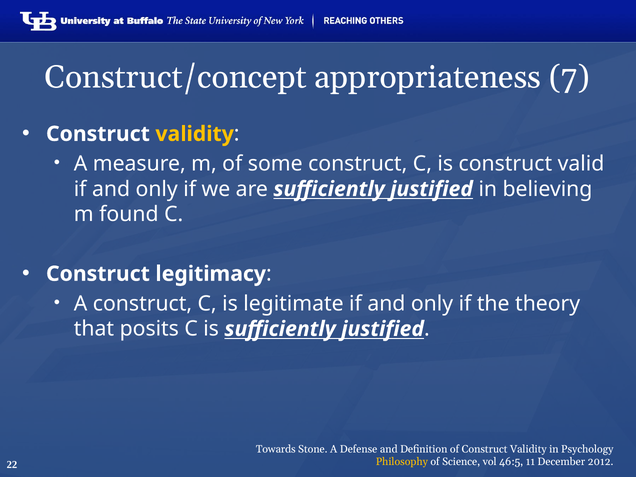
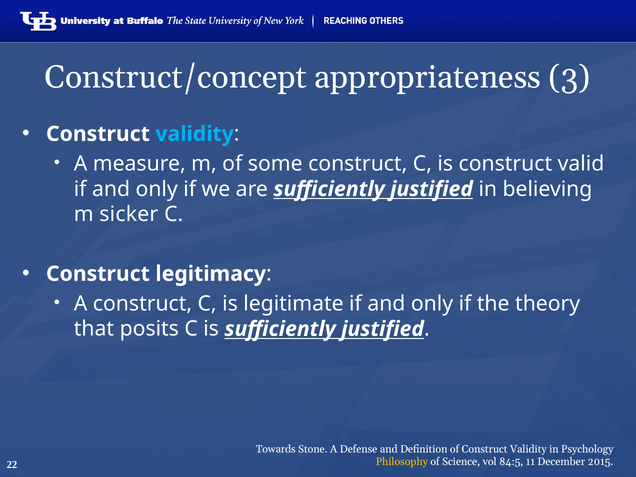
7: 7 -> 3 (570, 77)
validity colour: yellow -> light blue (195, 134)
found: found -> sicker (129, 214)
46:5: 46:5 -> 84:5 (511, 462)
2012: 2012 -> 2015 (601, 462)
